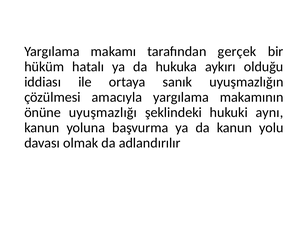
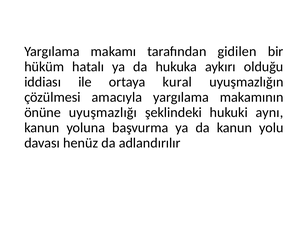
gerçek: gerçek -> gidilen (237, 51)
sanık: sanık -> kural (177, 82)
olmak: olmak -> henüz (81, 143)
